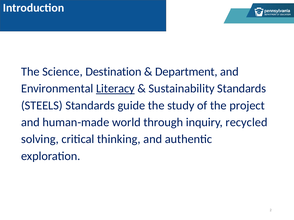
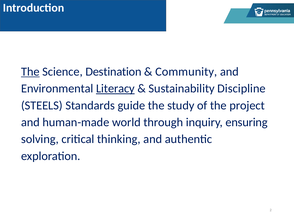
The underline: none -> present (30, 72)
Department: Department -> Community (186, 72)
Sustainability Standards: Standards -> Discipline (242, 89)
recycled: recycled -> ensuring (247, 123)
